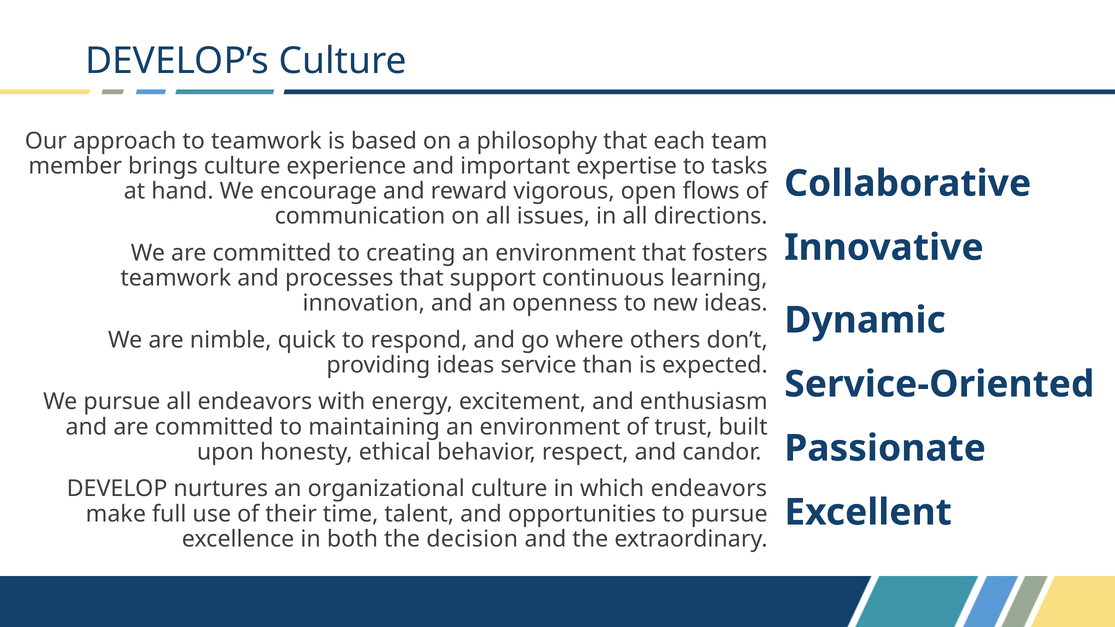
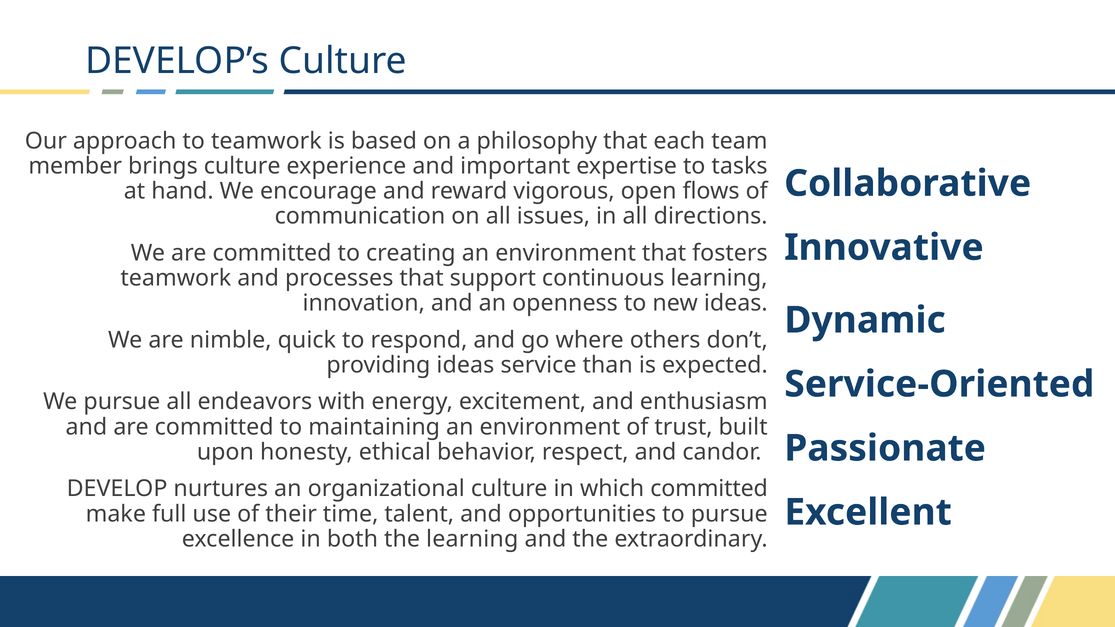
which endeavors: endeavors -> committed (709, 489)
the decision: decision -> learning (472, 539)
